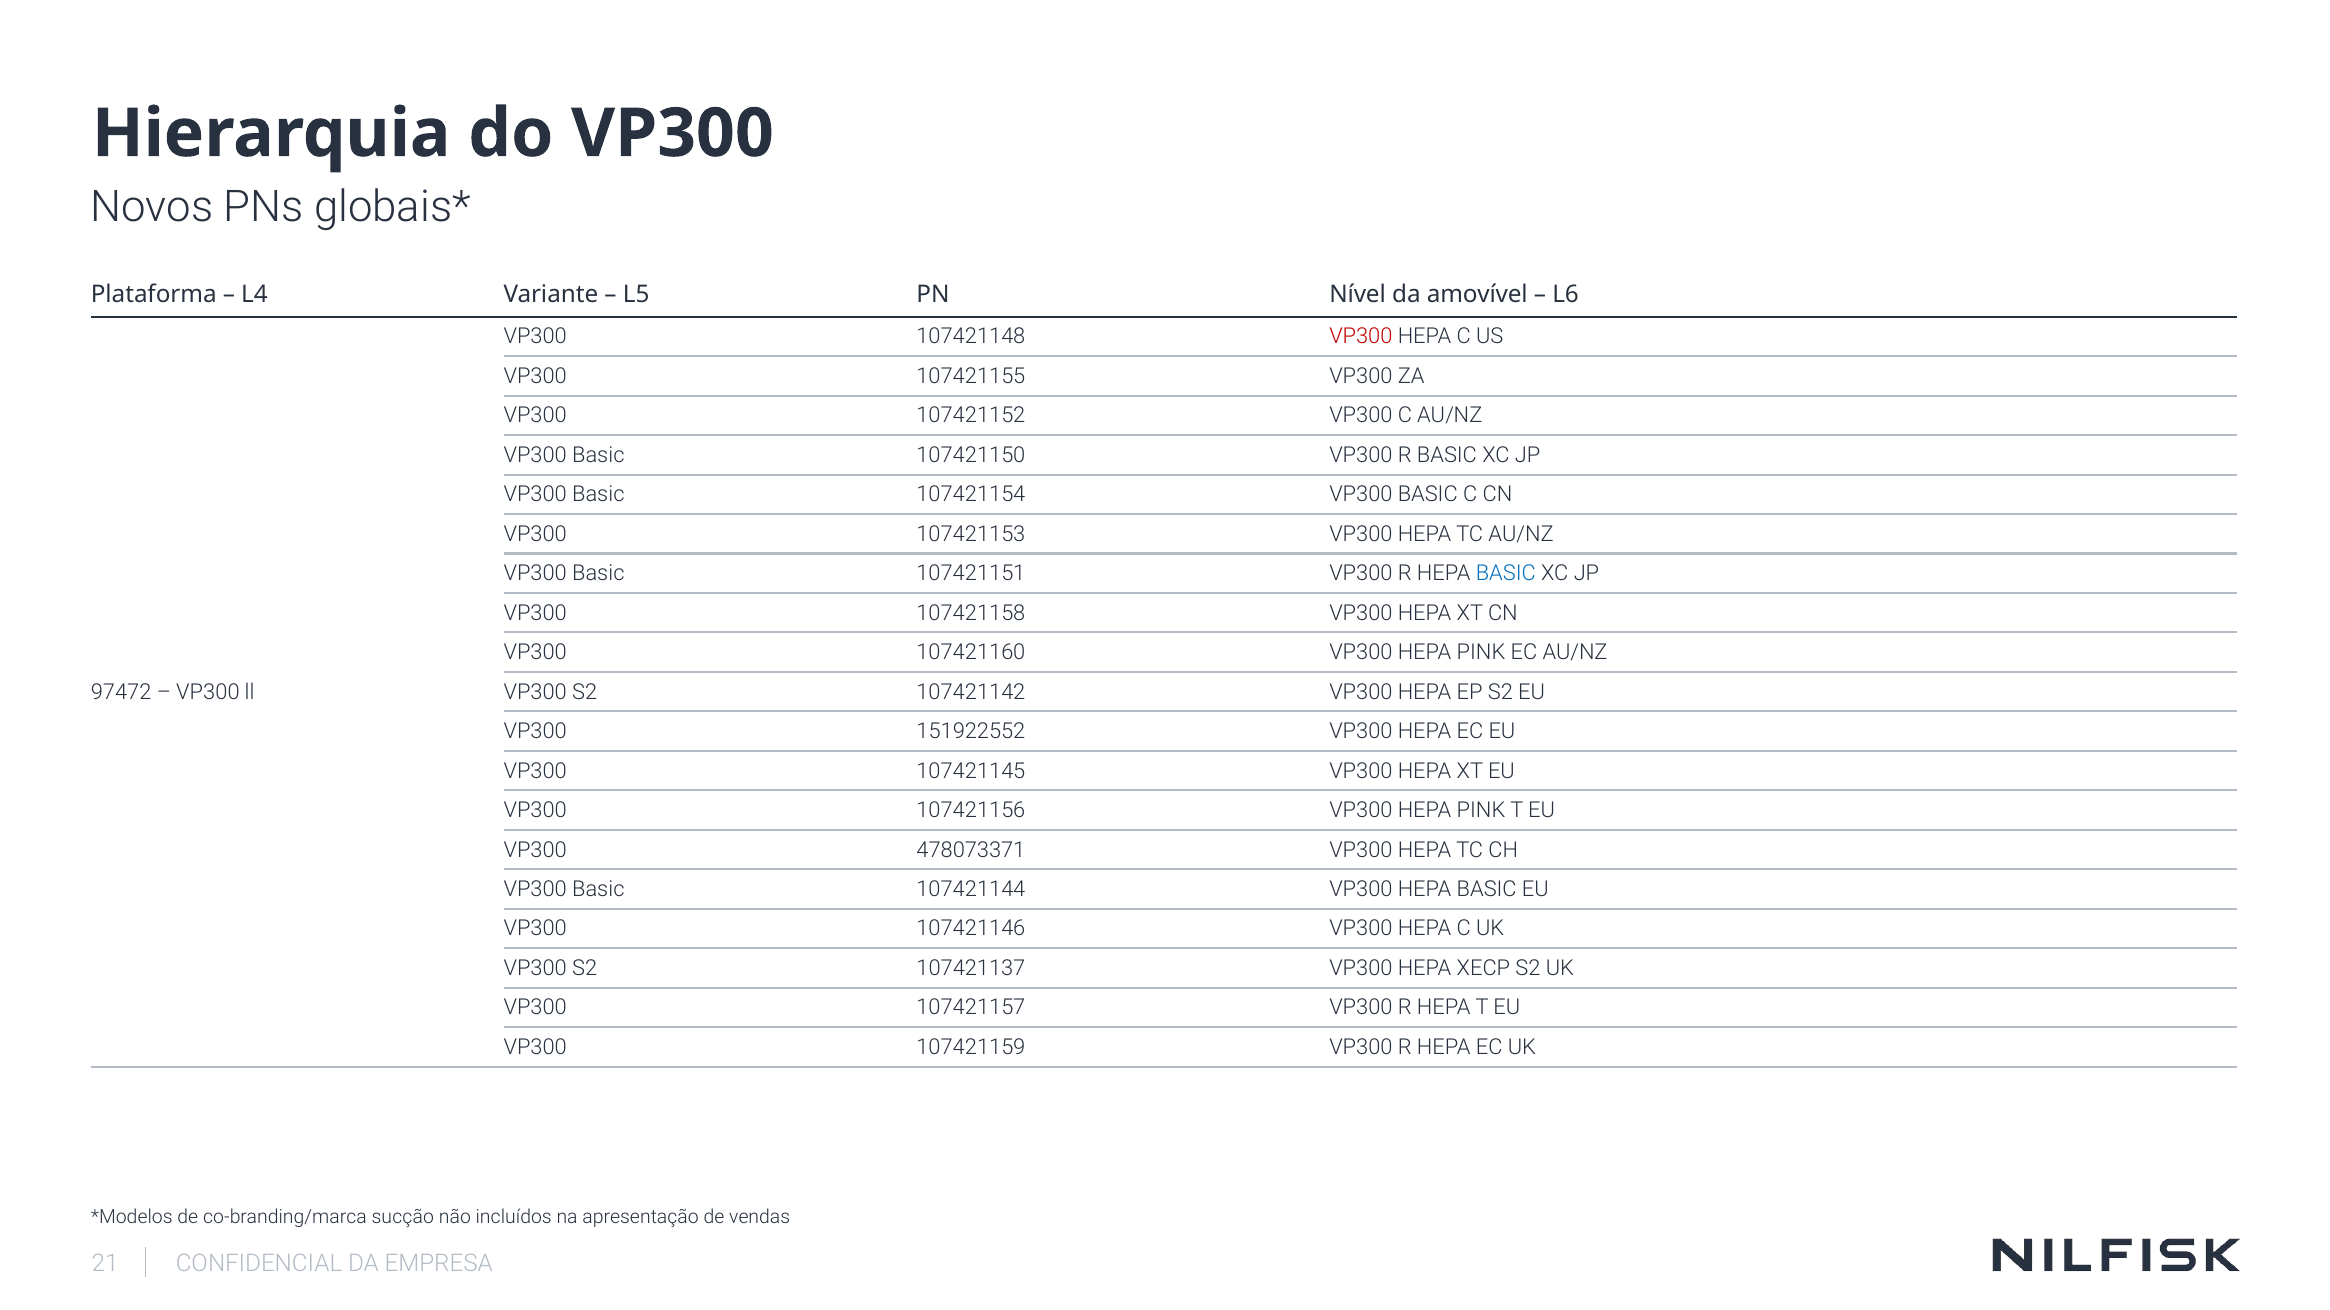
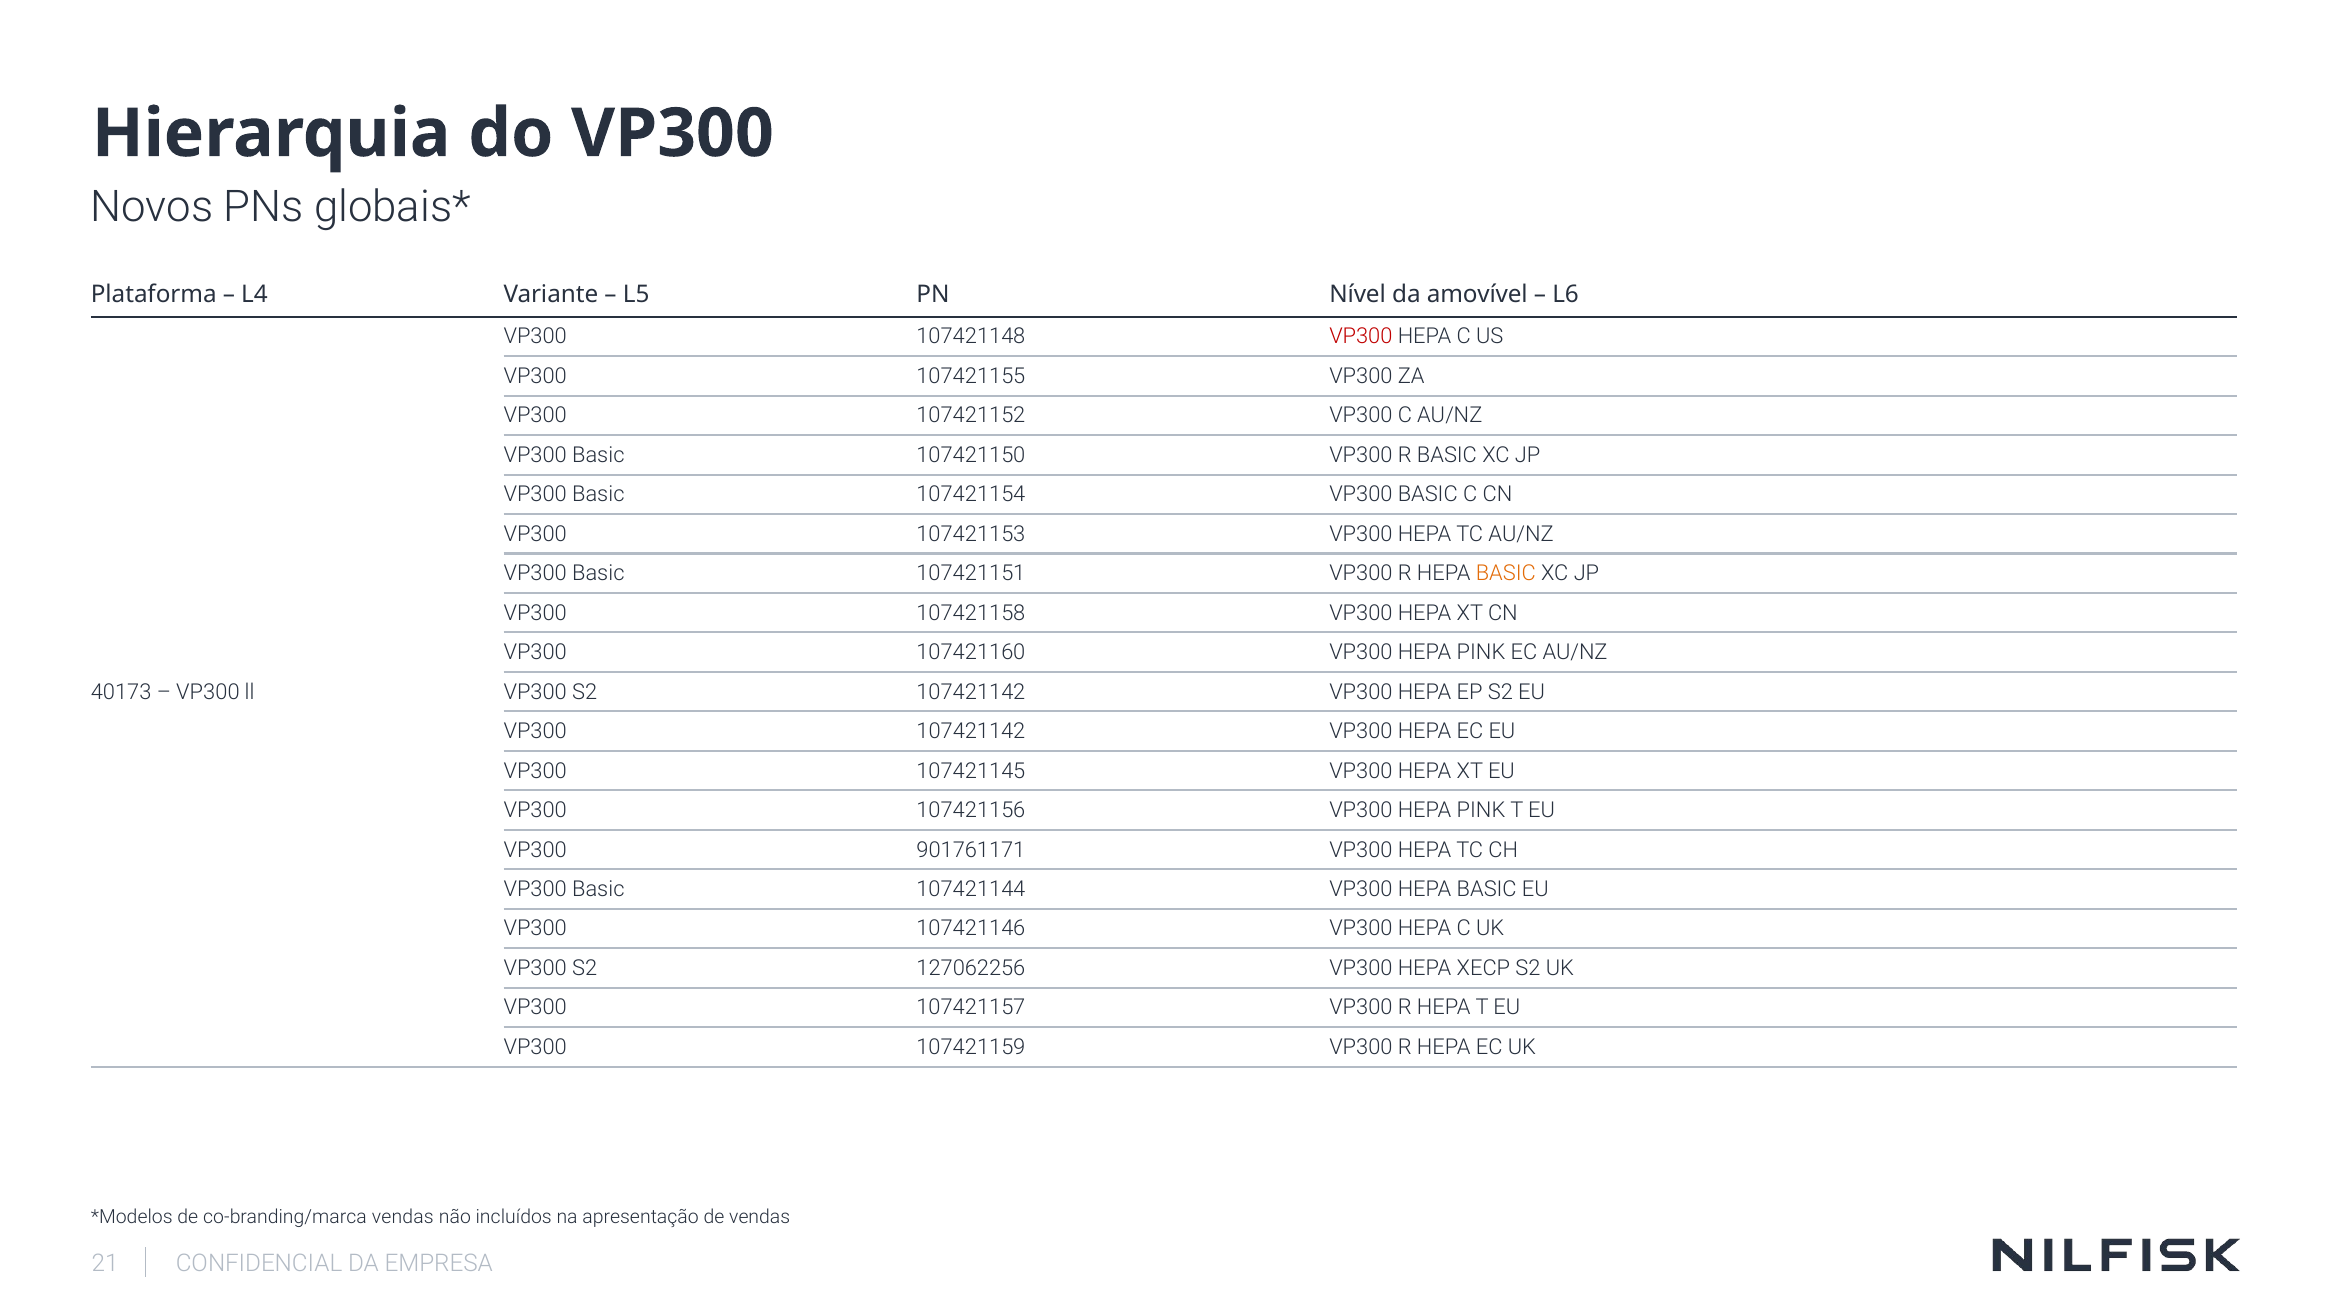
BASIC colour: blue -> orange (1506, 574)
97472: 97472 -> 40173 (121, 692)
VP300 151922552: 151922552 -> 107421142 (971, 732)
478073371: 478073371 -> 901761171 (971, 850)
107421137: 107421137 -> 127062256 (971, 969)
co-branding/marca sucção: sucção -> vendas (403, 1217)
